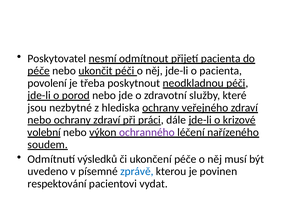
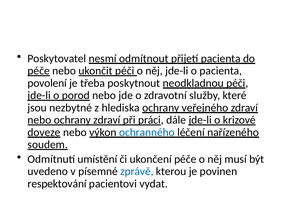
volební: volební -> doveze (44, 132)
ochranného colour: purple -> blue (147, 132)
výsledků: výsledků -> umístění (97, 159)
